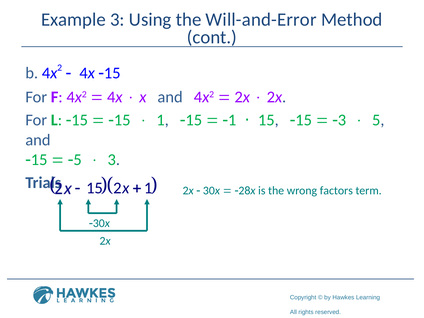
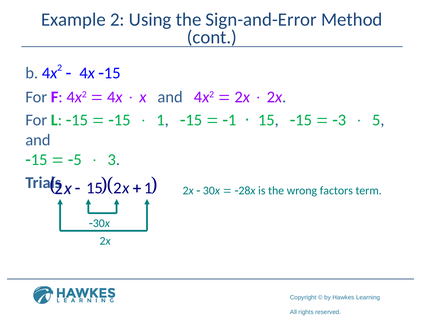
Example 3: 3 -> 2 (117, 20)
Will-and-Error: Will-and-Error -> Sign-and-Error (261, 20)
